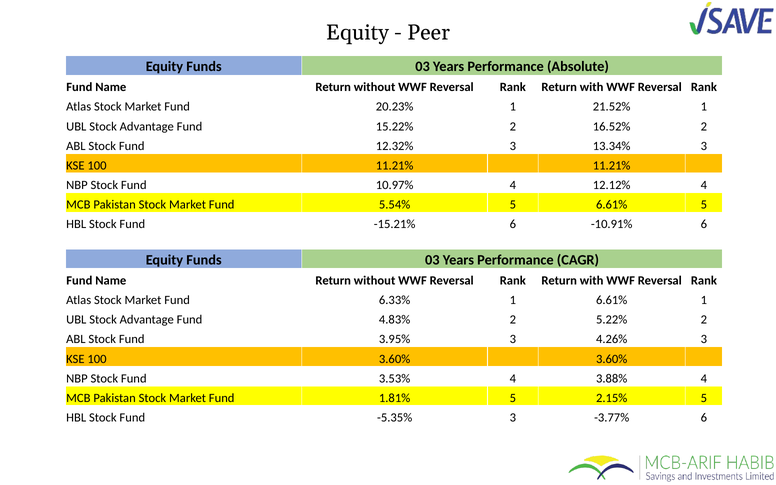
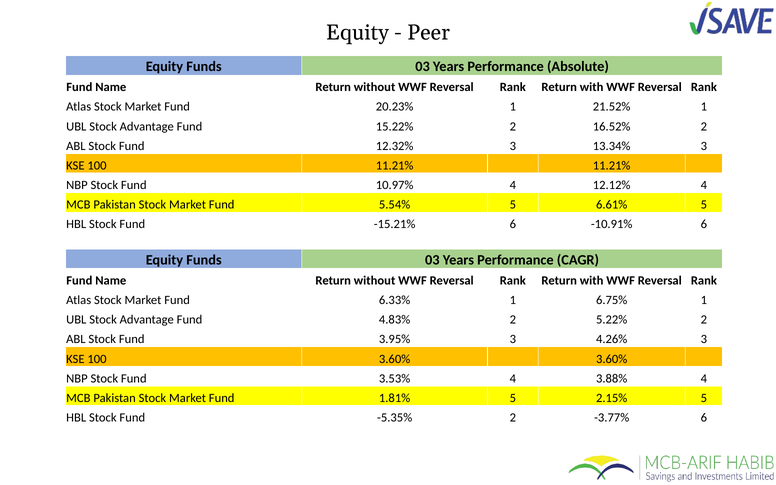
1 6.61%: 6.61% -> 6.75% (612, 300)
-5.35% 3: 3 -> 2 (513, 418)
